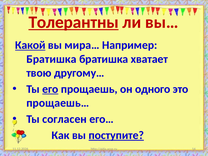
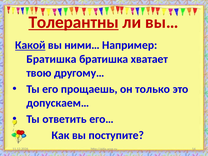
мира…: мира… -> ними… (82, 45)
его underline: present -> none (50, 89)
одного: одного -> только (153, 89)
прощаешь…: прощаешь… -> допускаем… (58, 103)
согласен: согласен -> ответить (64, 119)
поступите underline: present -> none (116, 135)
